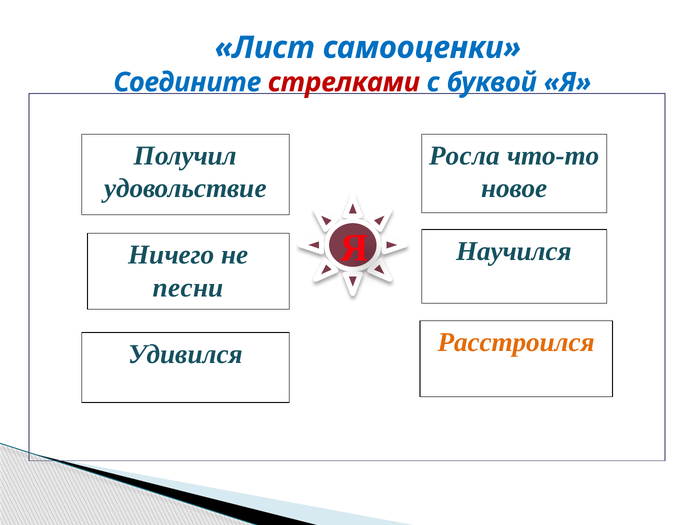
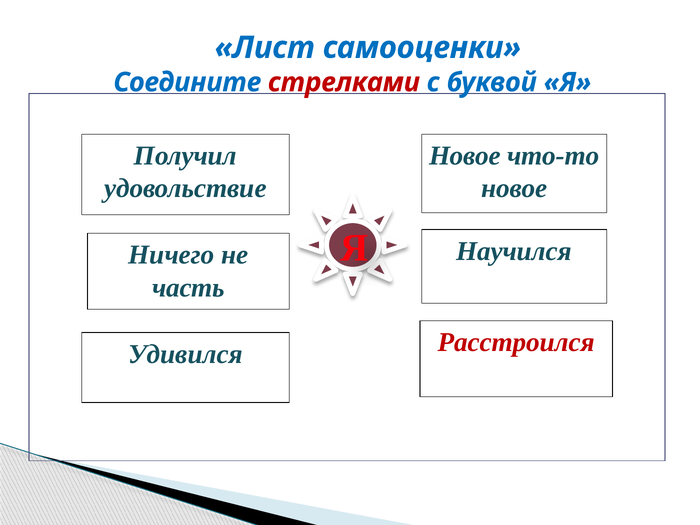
Росла: Росла -> Новое (465, 156)
песни: песни -> часть (189, 288)
Расстроился colour: orange -> red (516, 343)
